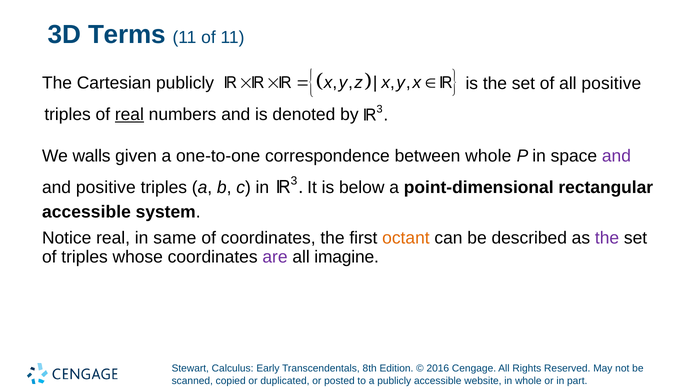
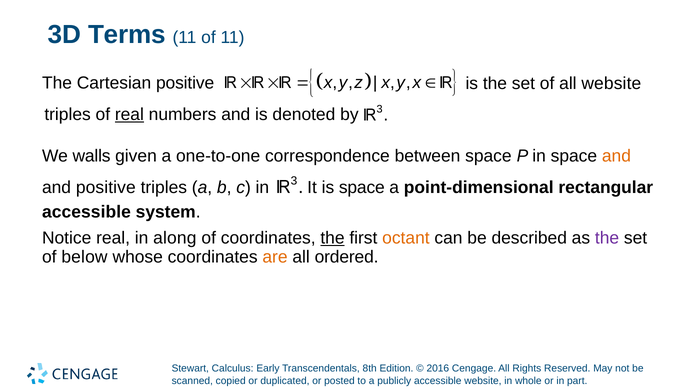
Cartesian publicly: publicly -> positive (185, 83)
all positive: positive -> website (611, 83)
between whole: whole -> space (488, 156)
and colour: purple -> orange (616, 156)
is below: below -> space (362, 187)
same: same -> along (175, 238)
the underline: none -> present (333, 238)
of triples: triples -> below (84, 256)
are colour: purple -> orange (275, 256)
imagine: imagine -> ordered (347, 256)
